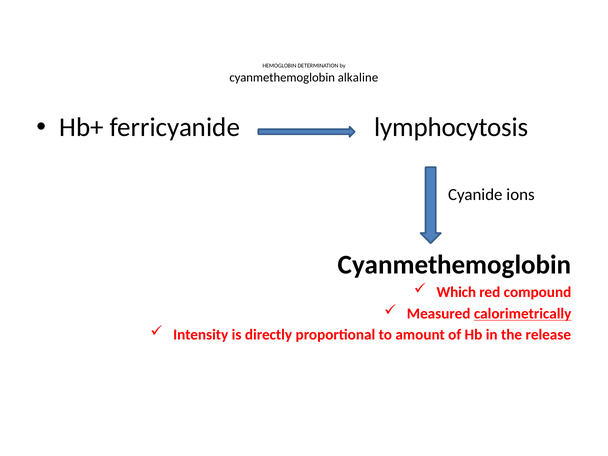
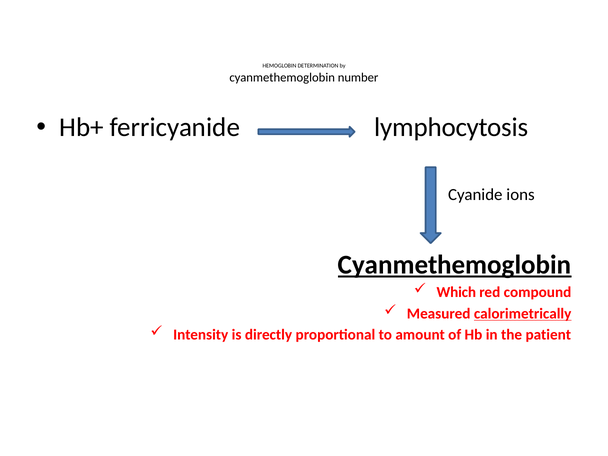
alkaline: alkaline -> number (358, 77)
Cyanmethemoglobin underline: none -> present (455, 265)
release: release -> patient (548, 335)
